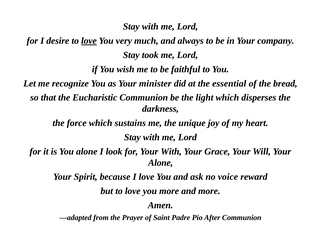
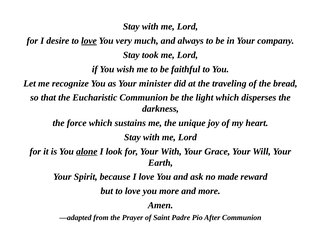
essential: essential -> traveling (229, 83)
alone underline: none -> present (87, 151)
Alone: Alone -> Earth (161, 163)
voice: voice -> made (228, 177)
